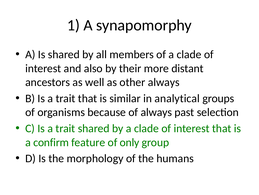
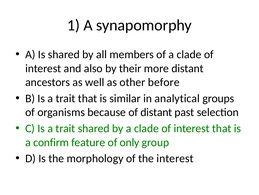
other always: always -> before (164, 82)
of always: always -> distant (156, 112)
the humans: humans -> interest (175, 158)
